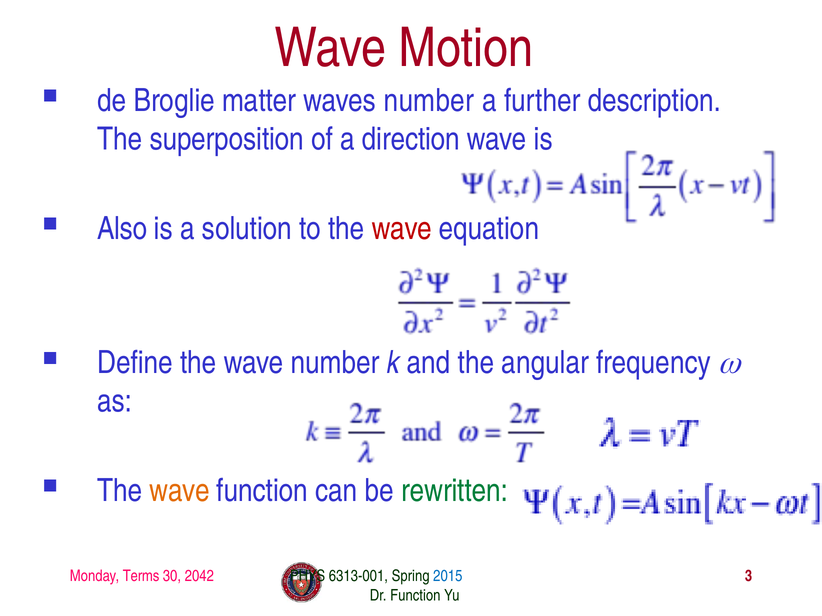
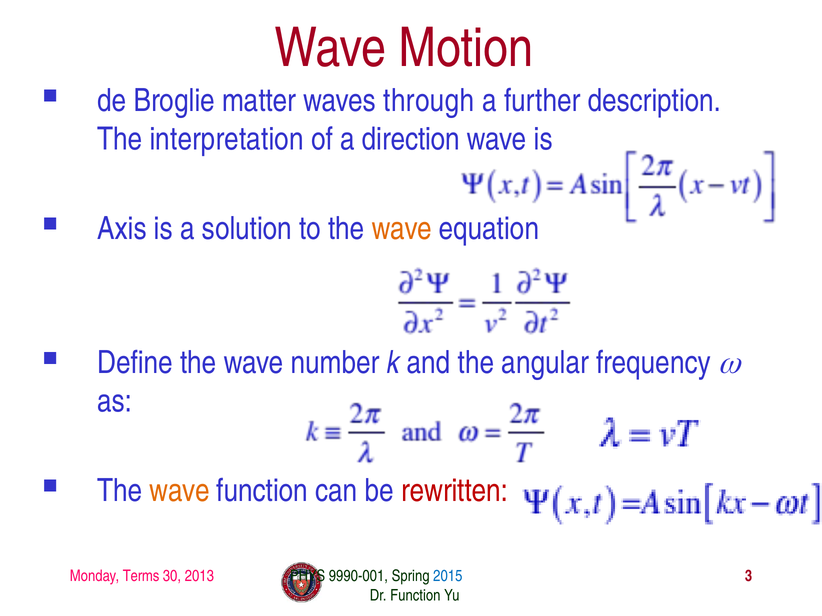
waves number: number -> through (429, 101)
superposition: superposition -> interpretation (227, 139)
Also: Also -> Axis (122, 229)
wave colour: red -> orange (402, 229)
rewritten colour: green -> red (455, 491)
2042: 2042 -> 2013 (199, 577)
6313-001: 6313-001 -> 9990-001 (358, 577)
